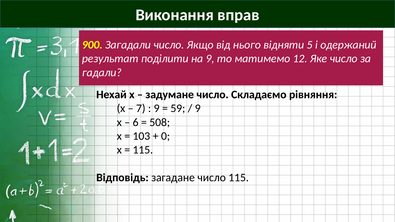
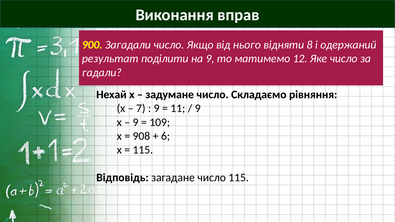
5: 5 -> 8 (310, 45)
59: 59 -> 11 (178, 109)
6: 6 -> 9 (136, 122)
508: 508 -> 109 (160, 122)
103: 103 -> 908 (141, 136)
0: 0 -> 6 (165, 136)
